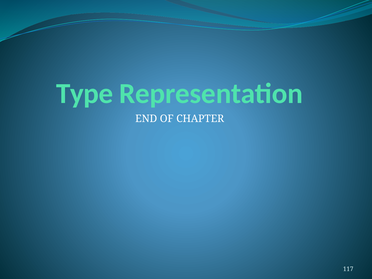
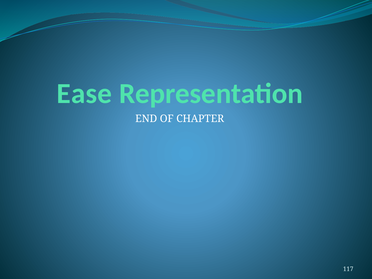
Type: Type -> Ease (84, 94)
